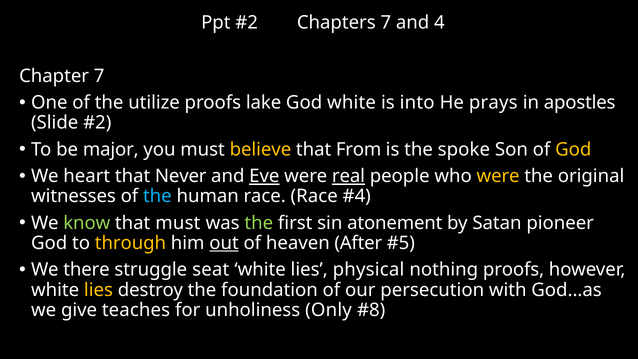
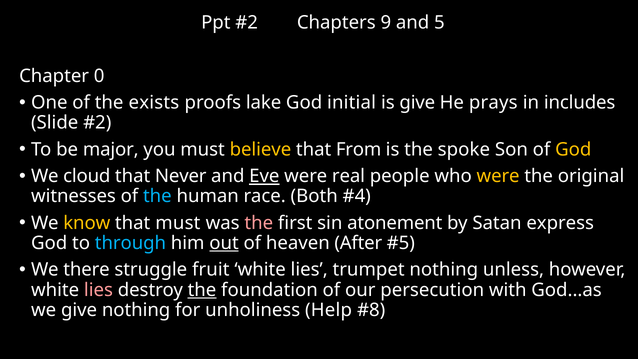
Chapters 7: 7 -> 9 (386, 23)
4: 4 -> 5 (439, 23)
Chapter 7: 7 -> 0 (99, 76)
utilize: utilize -> exists (154, 103)
God white: white -> initial (352, 103)
is into: into -> give (417, 103)
apostles: apostles -> includes (580, 103)
heart: heart -> cloud (87, 176)
real underline: present -> none (348, 176)
race Race: Race -> Both (314, 196)
know colour: light green -> yellow (87, 223)
the colour: light green -> pink (259, 223)
pioneer: pioneer -> express (560, 223)
through colour: yellow -> light blue (130, 243)
seat: seat -> fruit (211, 270)
physical: physical -> trumpet (369, 270)
nothing proofs: proofs -> unless (513, 270)
lies colour: yellow -> pink (98, 290)
the underline: none -> present (202, 290)
give teaches: teaches -> nothing (136, 310)
Only: Only -> Help (329, 310)
